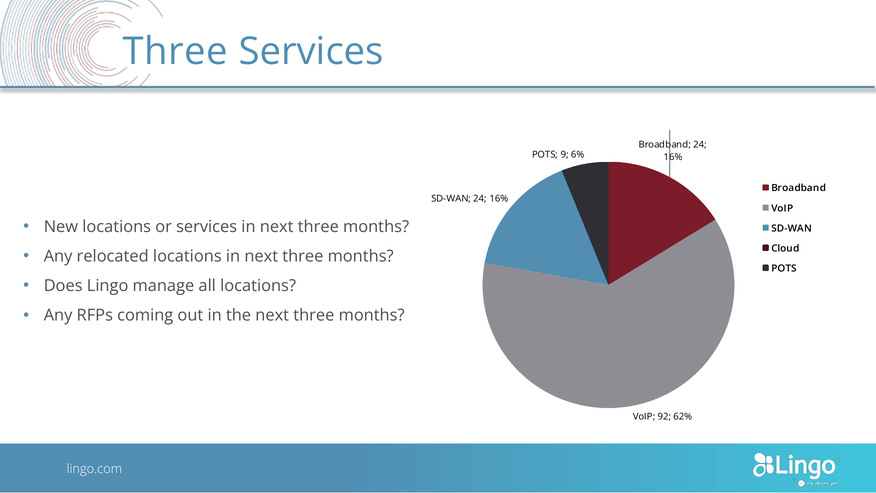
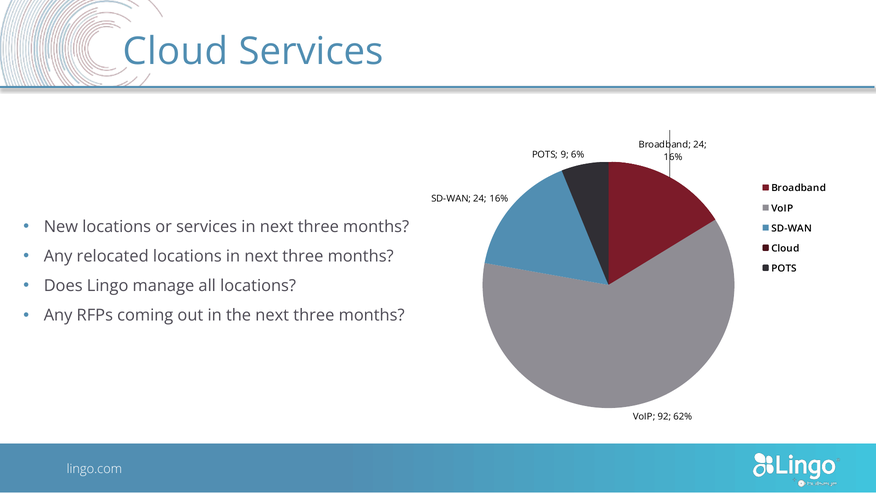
Three: Three -> Cloud (175, 52)
